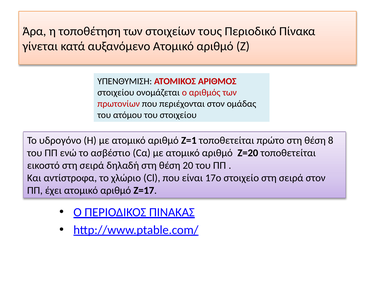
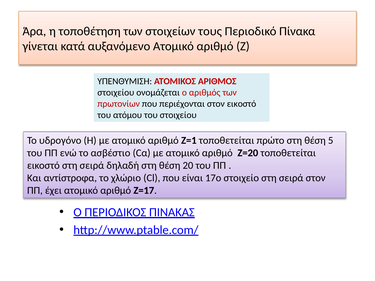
στον ομάδας: ομάδας -> εικοστό (242, 104)
8: 8 -> 5 (331, 141)
